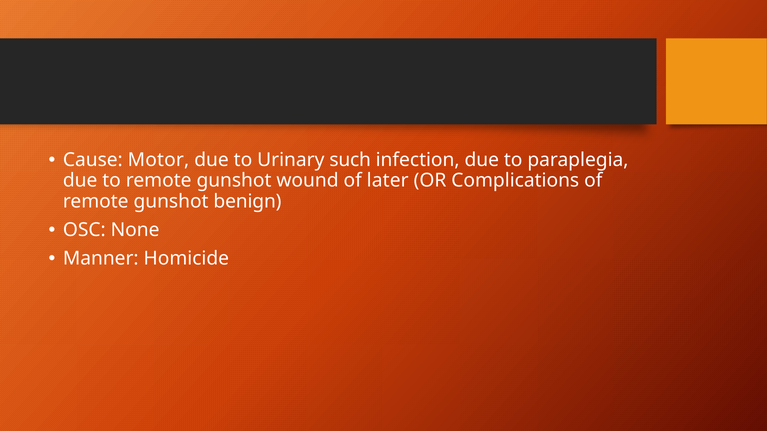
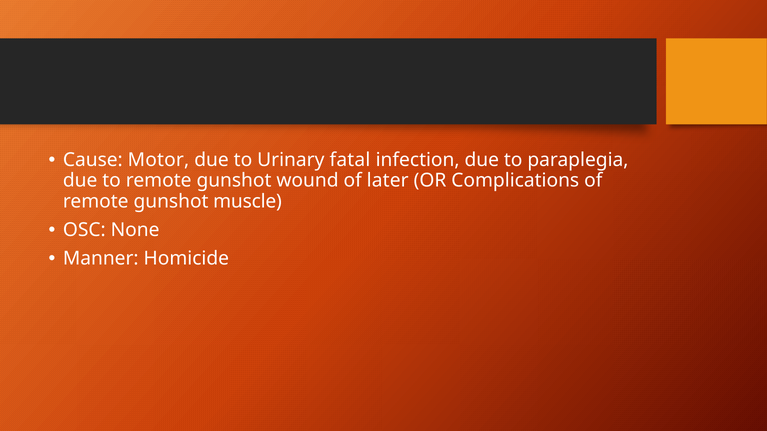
such: such -> fatal (350, 160)
benign: benign -> muscle (248, 202)
